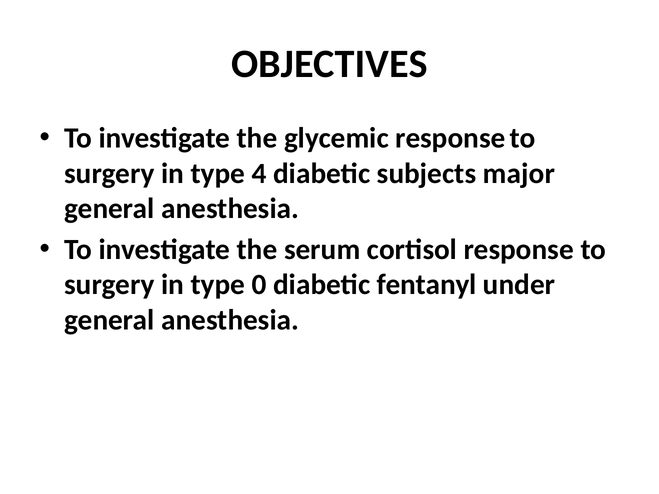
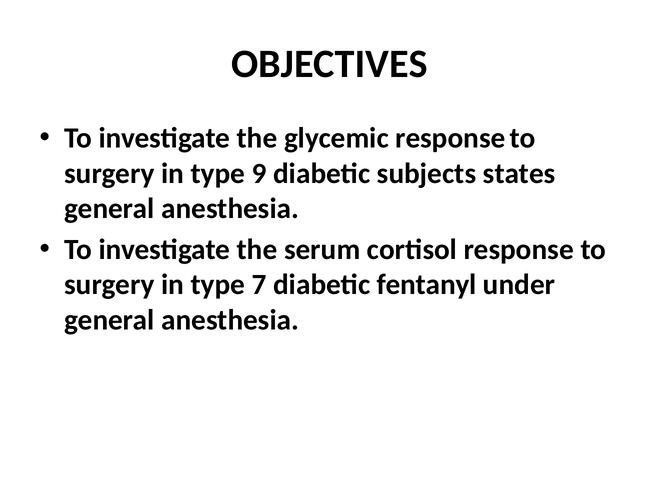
4: 4 -> 9 (259, 173)
major: major -> states (519, 173)
0: 0 -> 7 (259, 285)
